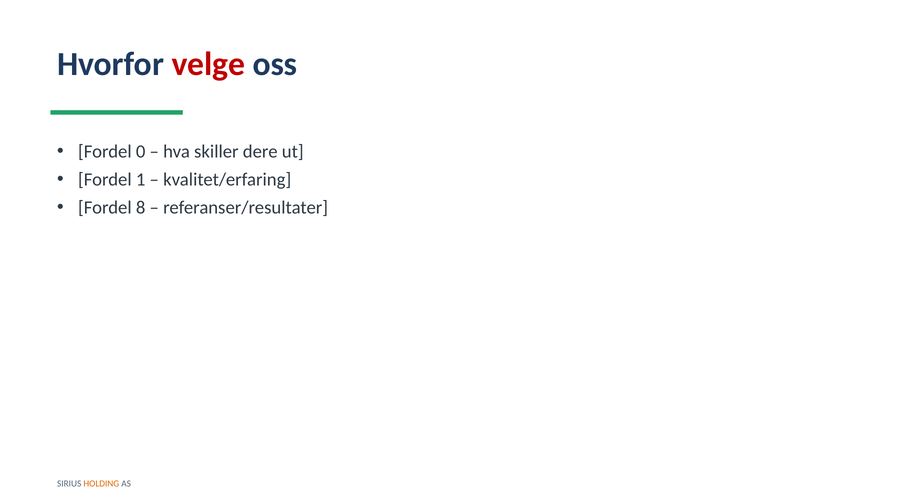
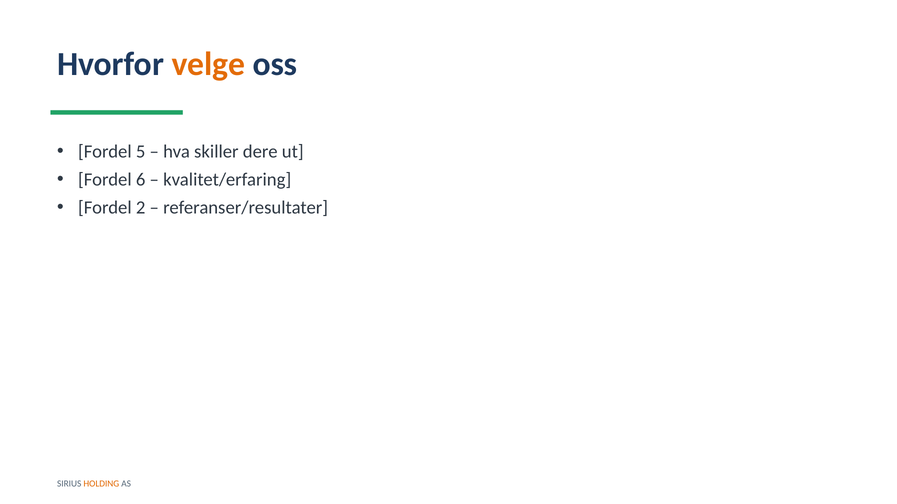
velge colour: red -> orange (208, 64)
0: 0 -> 5 (141, 152)
1: 1 -> 6 (141, 180)
8: 8 -> 2 (141, 208)
